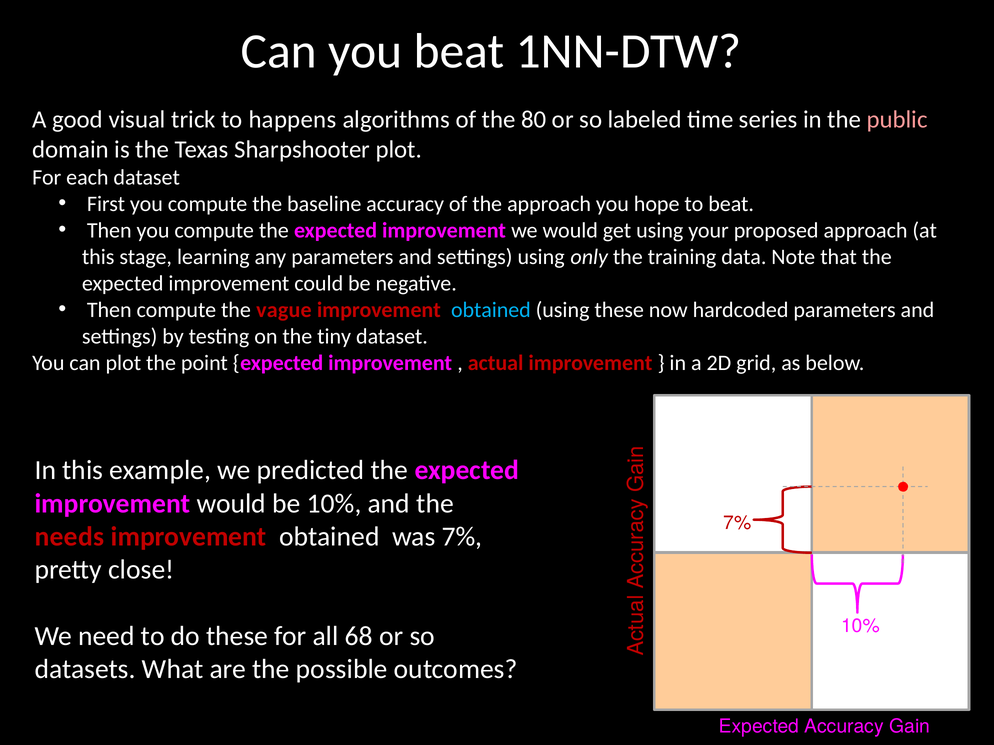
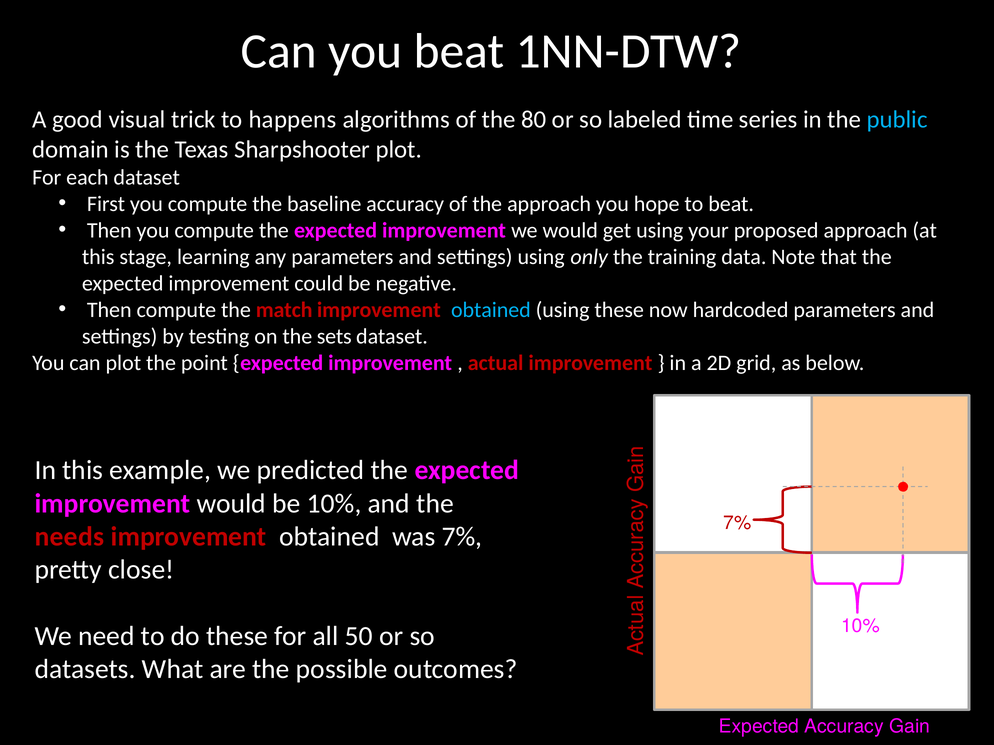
public colour: pink -> light blue (897, 120)
vague: vague -> match (284, 310)
tiny: tiny -> sets (334, 337)
68: 68 -> 50 (359, 636)
